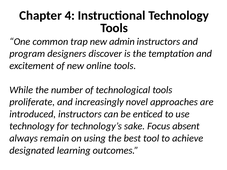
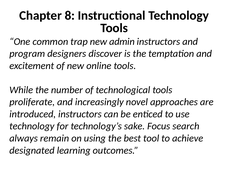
4: 4 -> 8 (70, 16)
absent: absent -> search (186, 126)
